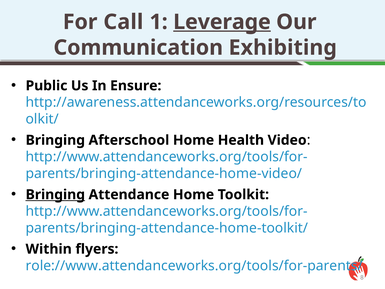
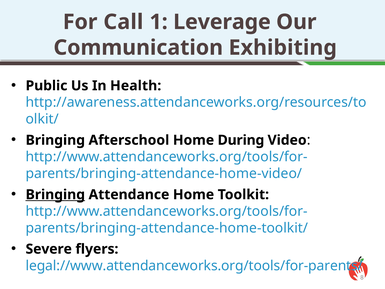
Leverage underline: present -> none (222, 22)
Ensure: Ensure -> Health (136, 86)
Health: Health -> During (241, 140)
Within: Within -> Severe (49, 249)
role://www.attendanceworks.org/tools/for-parents/: role://www.attendanceworks.org/tools/for-parents/ -> legal://www.attendanceworks.org/tools/for-parents/ (194, 266)
